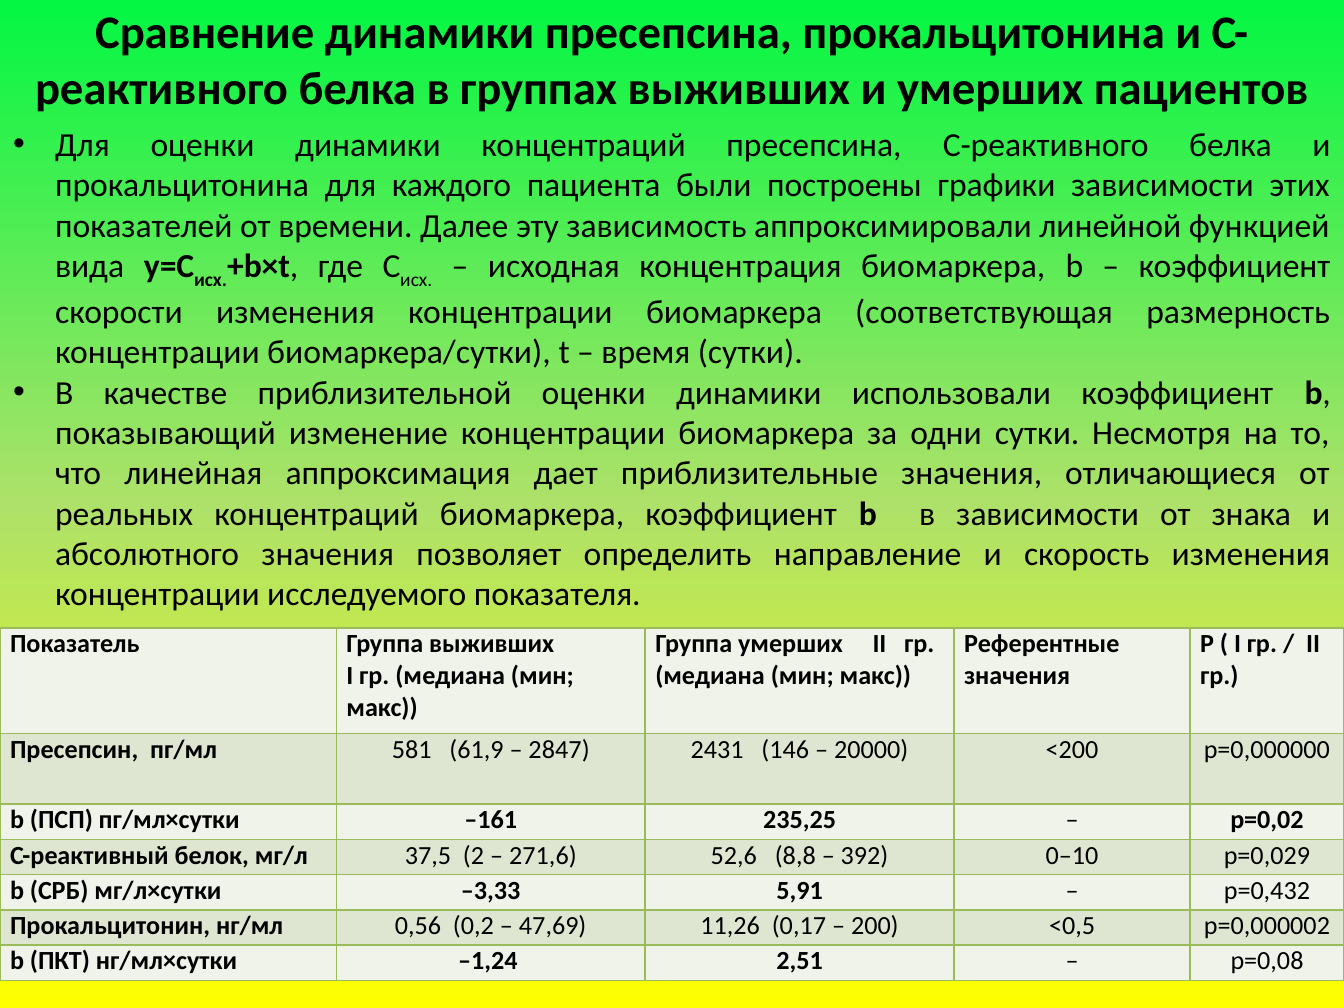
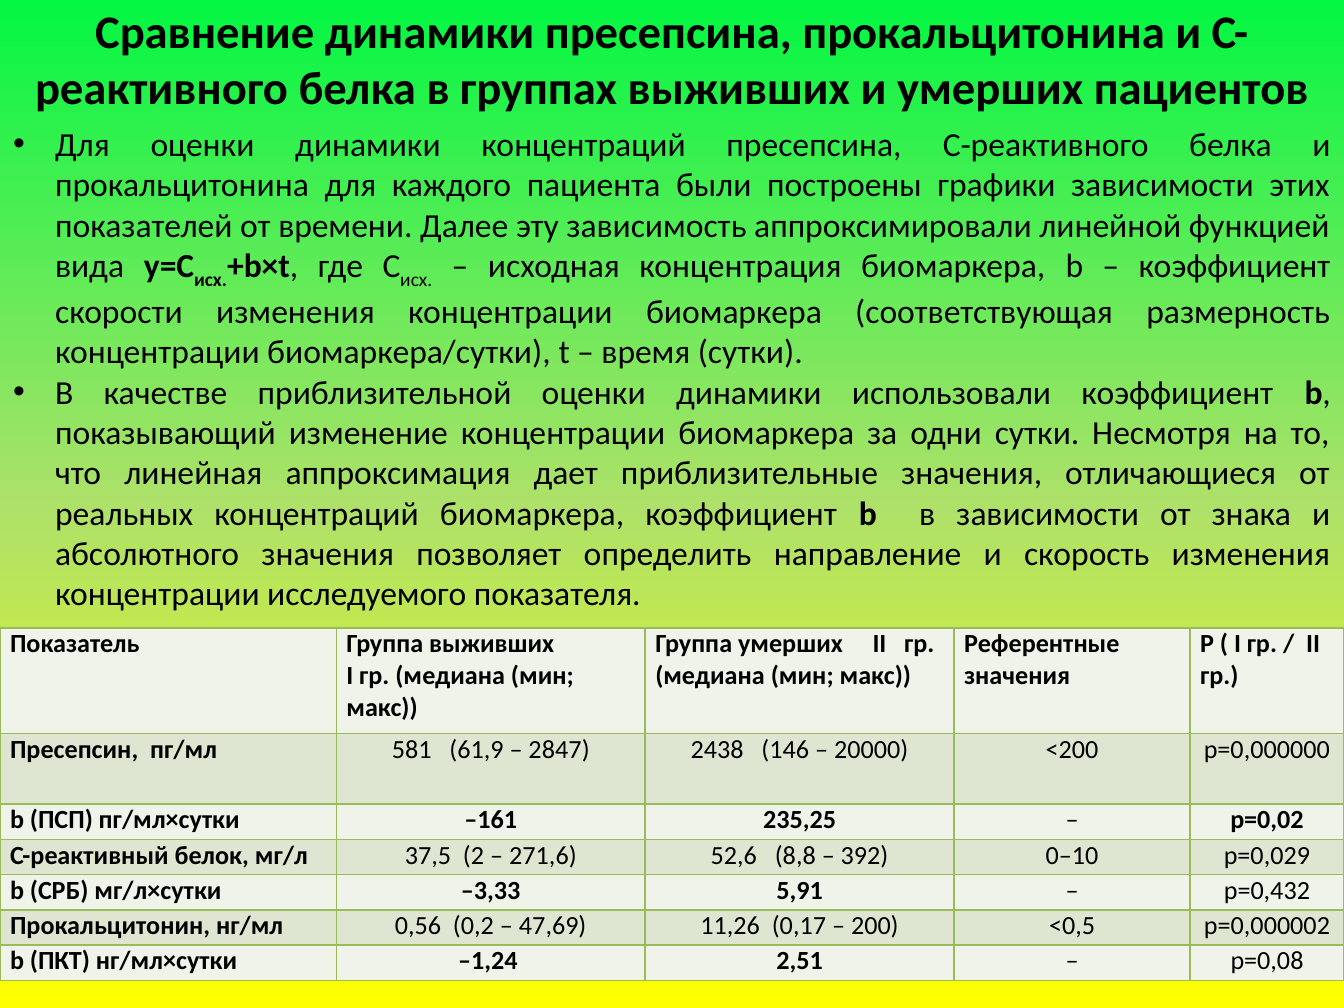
2431: 2431 -> 2438 (717, 750)
